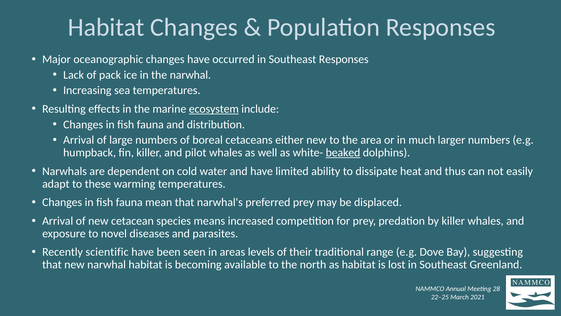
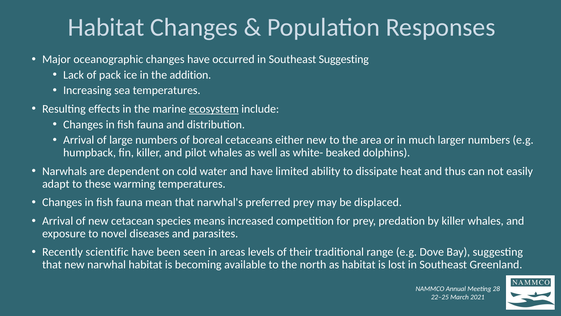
Southeast Responses: Responses -> Suggesting (344, 59)
the narwhal: narwhal -> addition (190, 75)
beaked underline: present -> none (343, 153)
